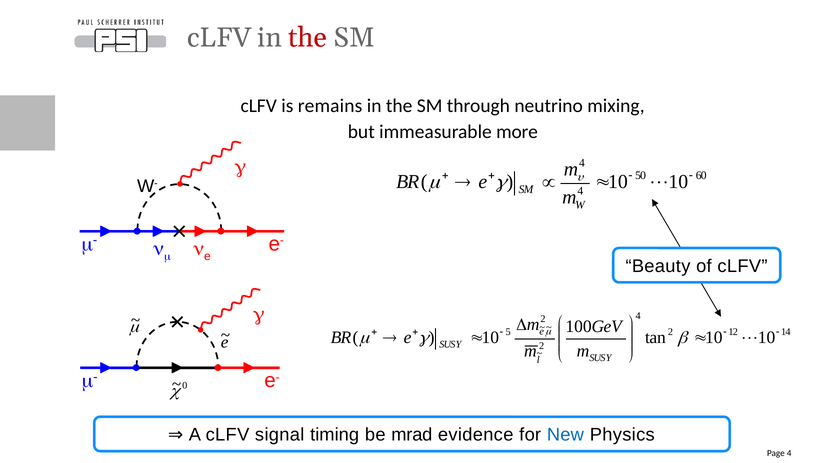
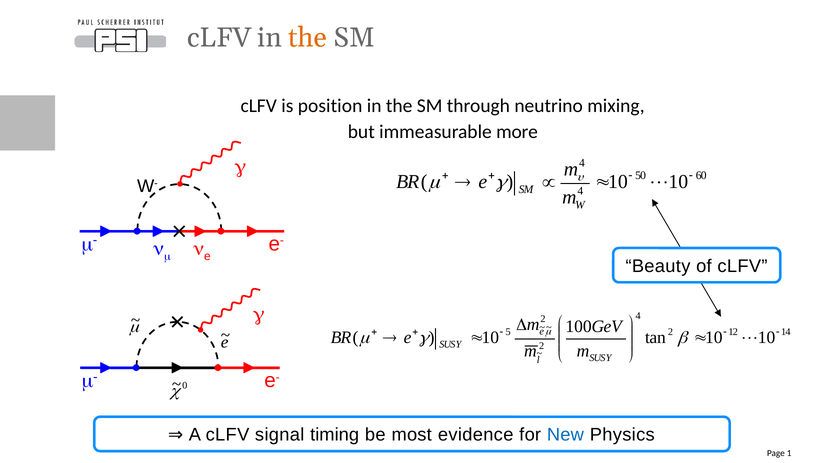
the colour: red -> orange (308, 38)
remains: remains -> position (330, 106)
mrad: mrad -> most (412, 435)
Page 4: 4 -> 1 (789, 454)
